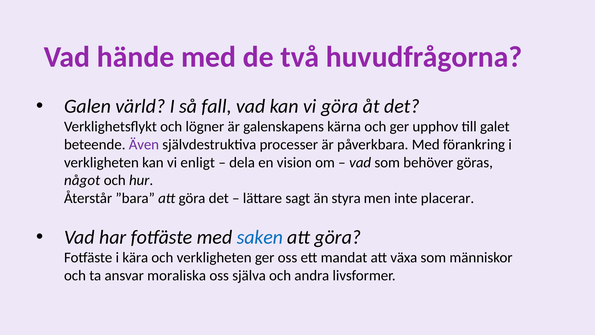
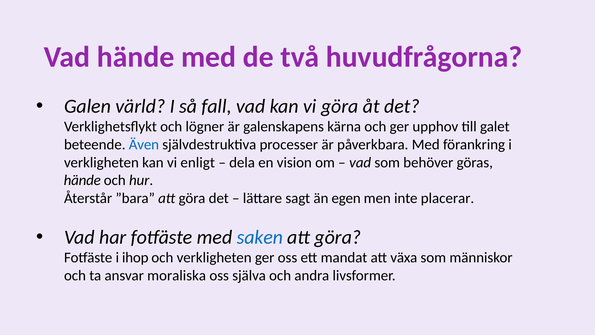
Även colour: purple -> blue (144, 144)
något: något -> hände (82, 180)
styra: styra -> egen (346, 198)
kära: kära -> ihop (135, 257)
